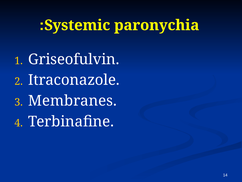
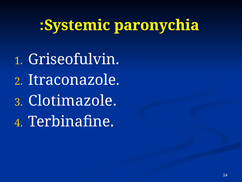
Membranes: Membranes -> Clotimazole (72, 101)
